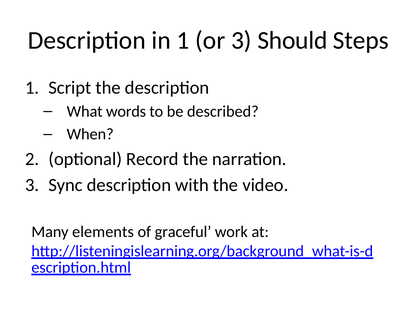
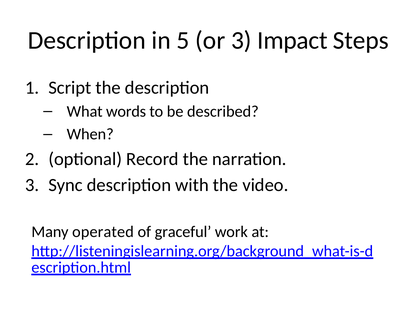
in 1: 1 -> 5 (183, 40)
Should: Should -> Impact (292, 40)
elements: elements -> operated (103, 232)
